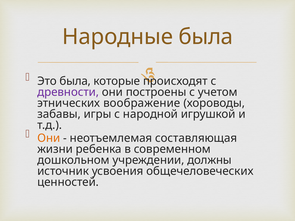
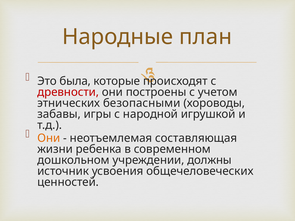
Народные была: была -> план (206, 37)
древности colour: purple -> red (68, 92)
воображение: воображение -> безопасными (142, 103)
